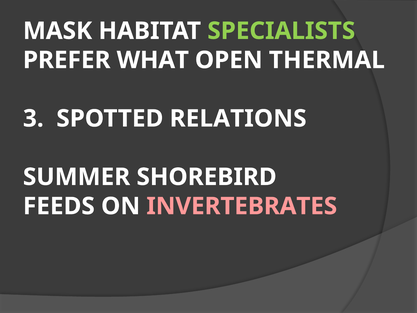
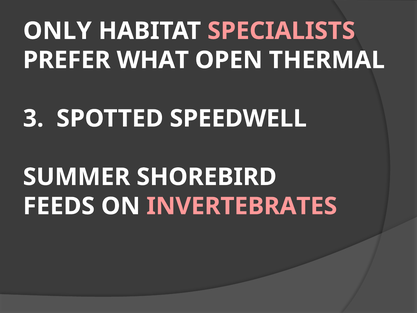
MASK: MASK -> ONLY (57, 31)
SPECIALISTS colour: light green -> pink (281, 31)
RELATIONS: RELATIONS -> SPEEDWELL (238, 118)
